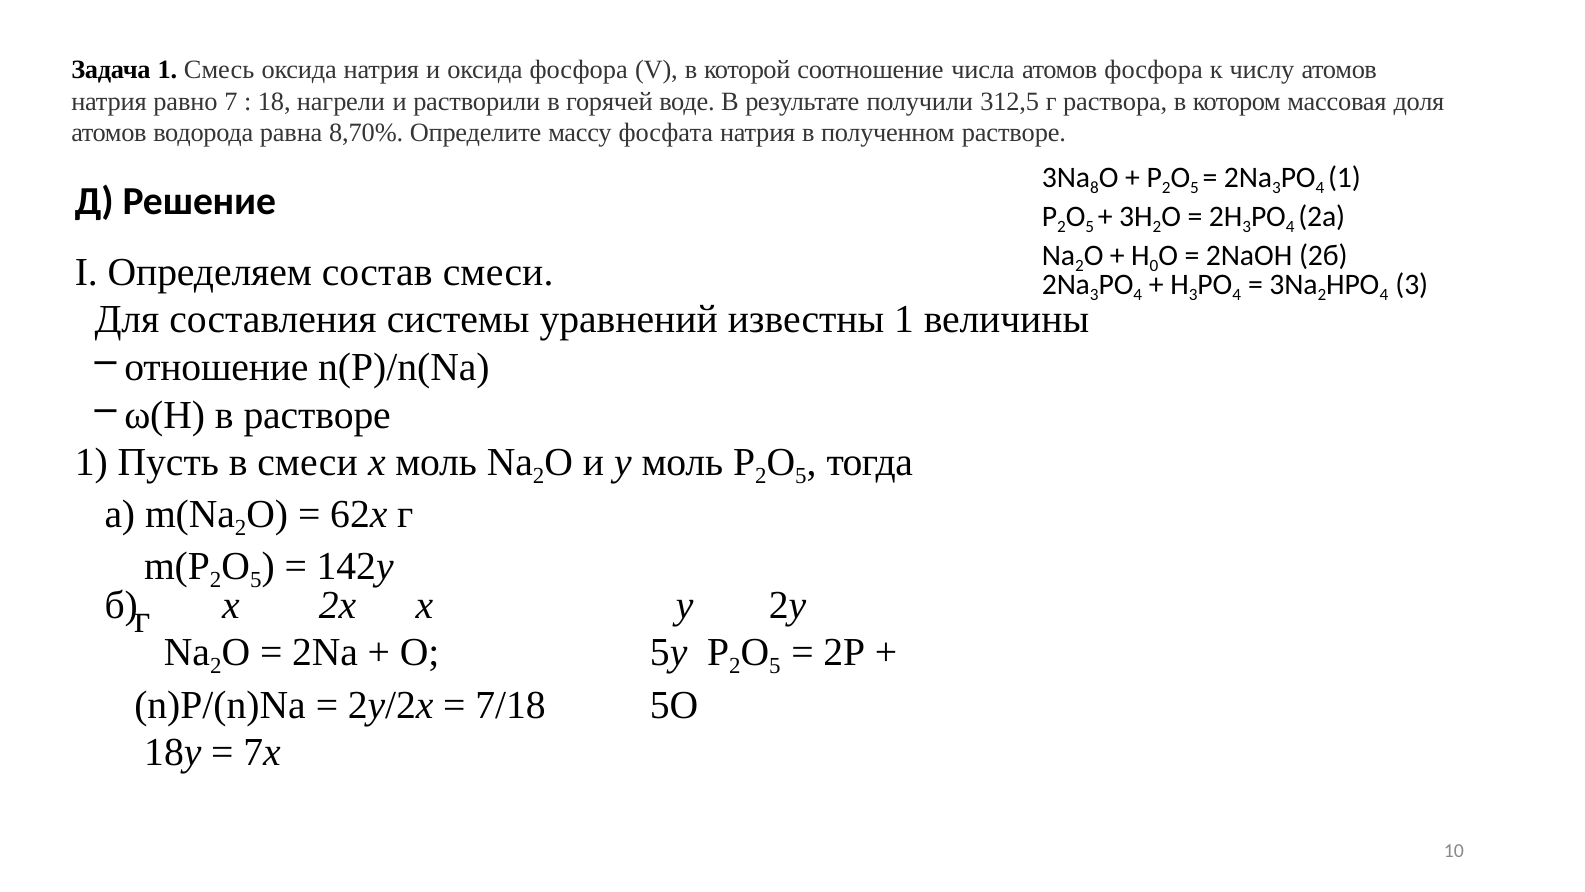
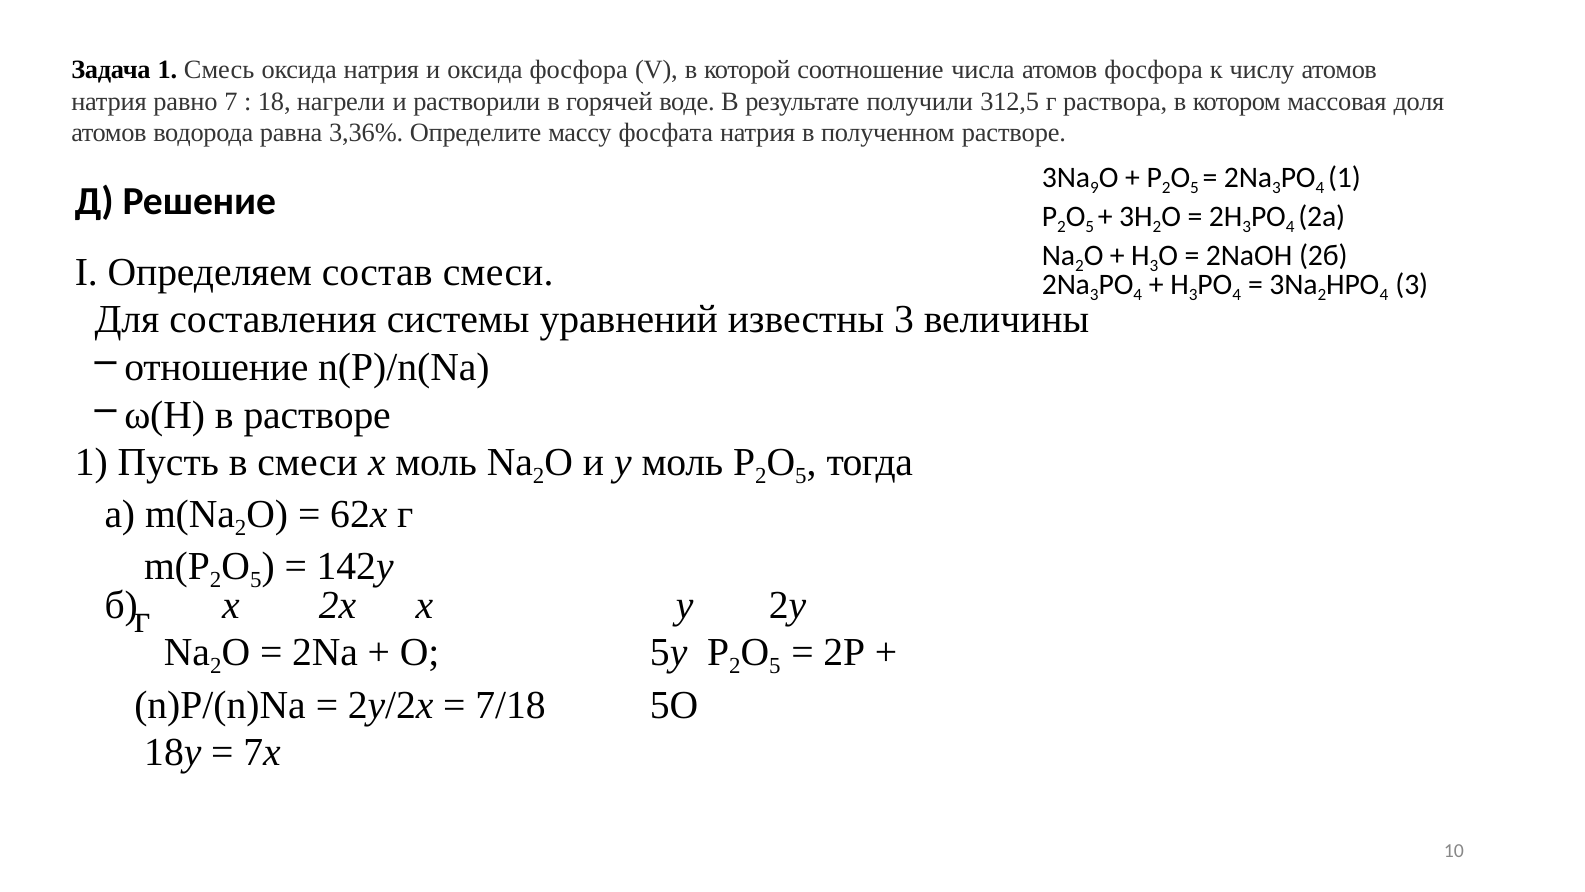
8,70%: 8,70% -> 3,36% (366, 133)
8: 8 -> 9 (1095, 188)
0: 0 -> 3 (1154, 266)
известны 1: 1 -> 3 (904, 320)
